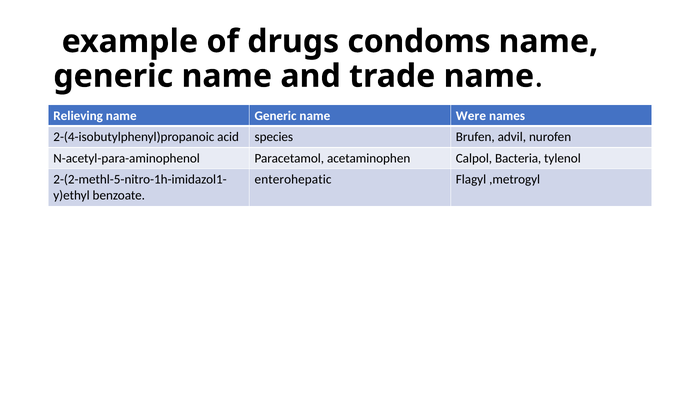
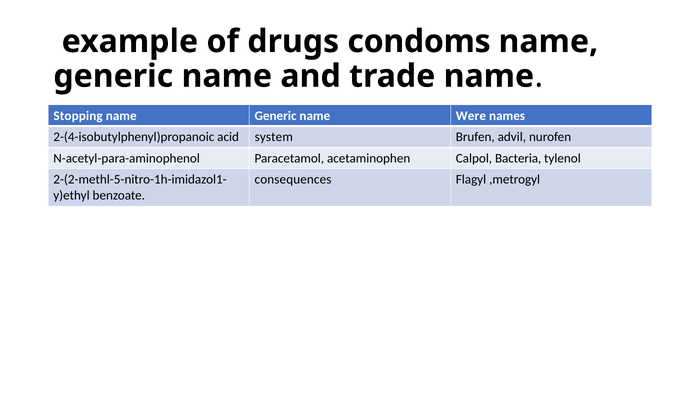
Relieving: Relieving -> Stopping (78, 116)
species: species -> system (274, 137)
enterohepatic: enterohepatic -> consequences (293, 179)
